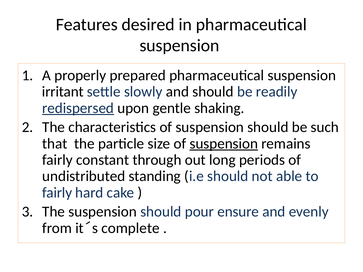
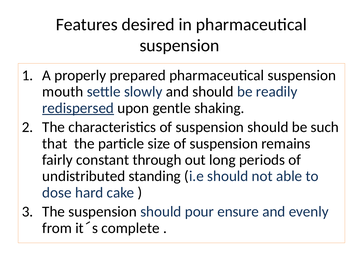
irritant: irritant -> mouth (63, 92)
suspension underline: present -> none (224, 144)
fairly: fairly -> dose (57, 193)
